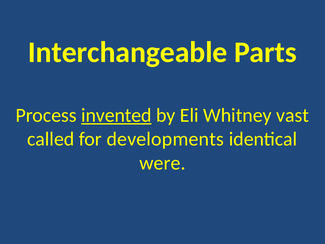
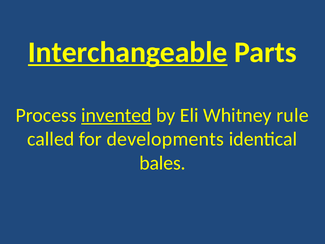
Interchangeable underline: none -> present (128, 52)
vast: vast -> rule (292, 115)
were: were -> bales (163, 163)
